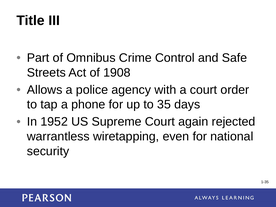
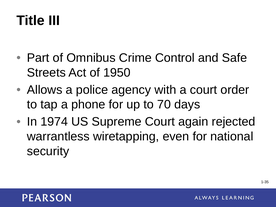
1908: 1908 -> 1950 (117, 73)
35: 35 -> 70 (164, 105)
1952: 1952 -> 1974 (54, 122)
